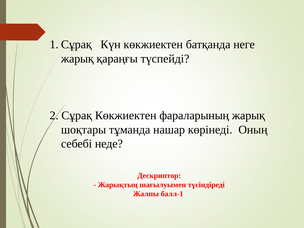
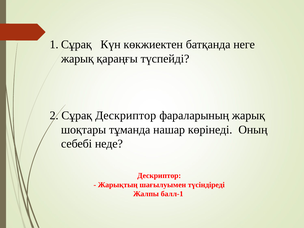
Сұрақ Көкжиектен: Көкжиектен -> Дескриптор (126, 115)
